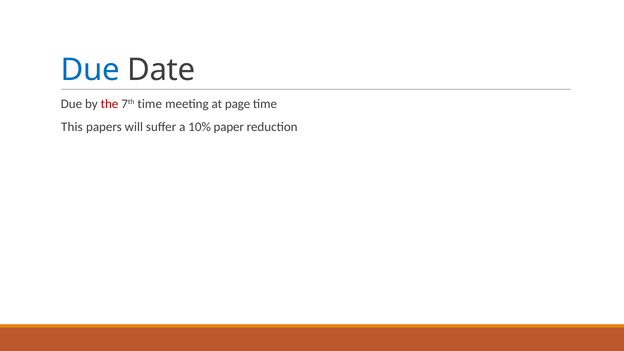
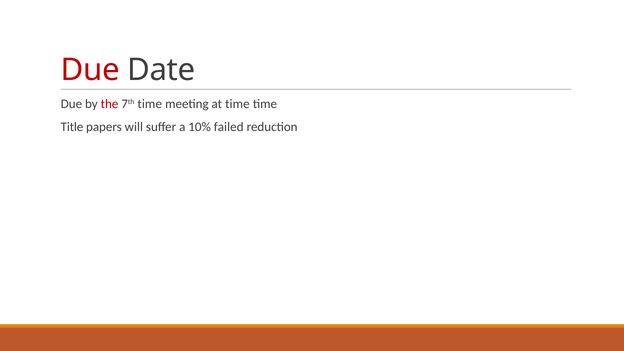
Due colour: blue -> red (90, 70)
at page: page -> time (237, 104)
This: This -> Title (72, 127)
paper: paper -> failed (229, 127)
